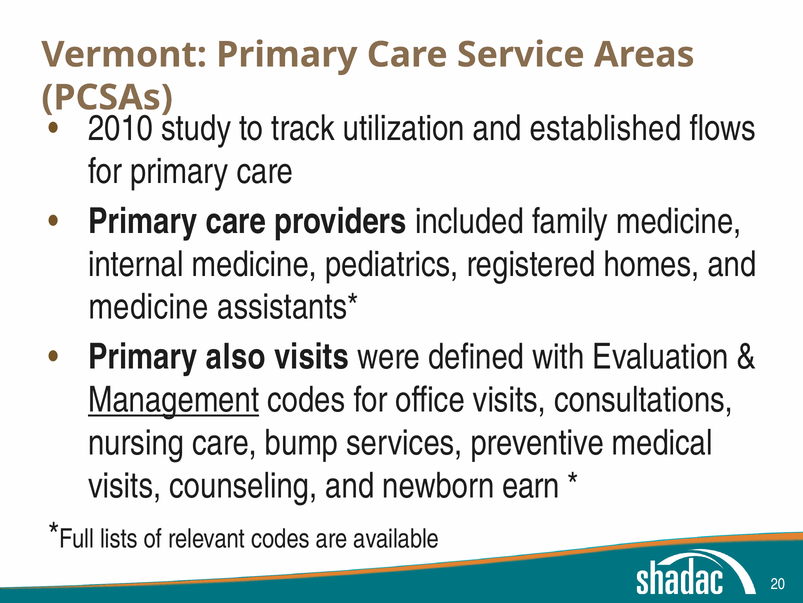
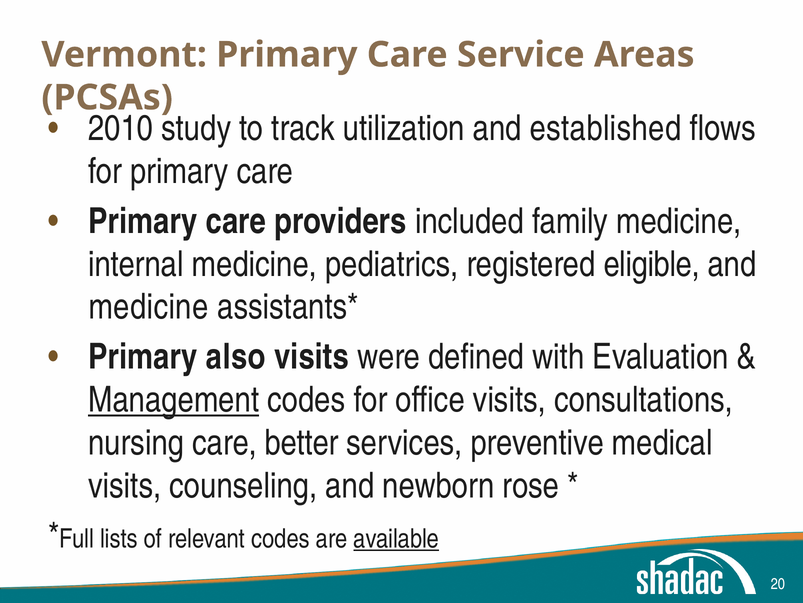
homes: homes -> eligible (652, 264)
bump: bump -> better (302, 442)
earn: earn -> rose (531, 485)
available underline: none -> present (396, 538)
